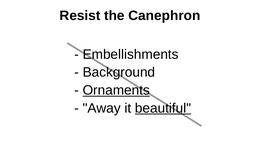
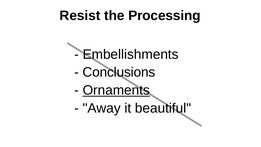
Canephron: Canephron -> Processing (164, 16)
Background: Background -> Conclusions (119, 72)
beautiful underline: present -> none (163, 108)
